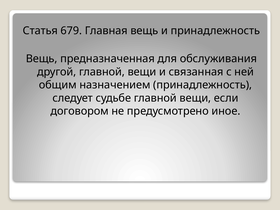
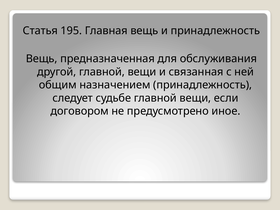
679: 679 -> 195 (71, 31)
